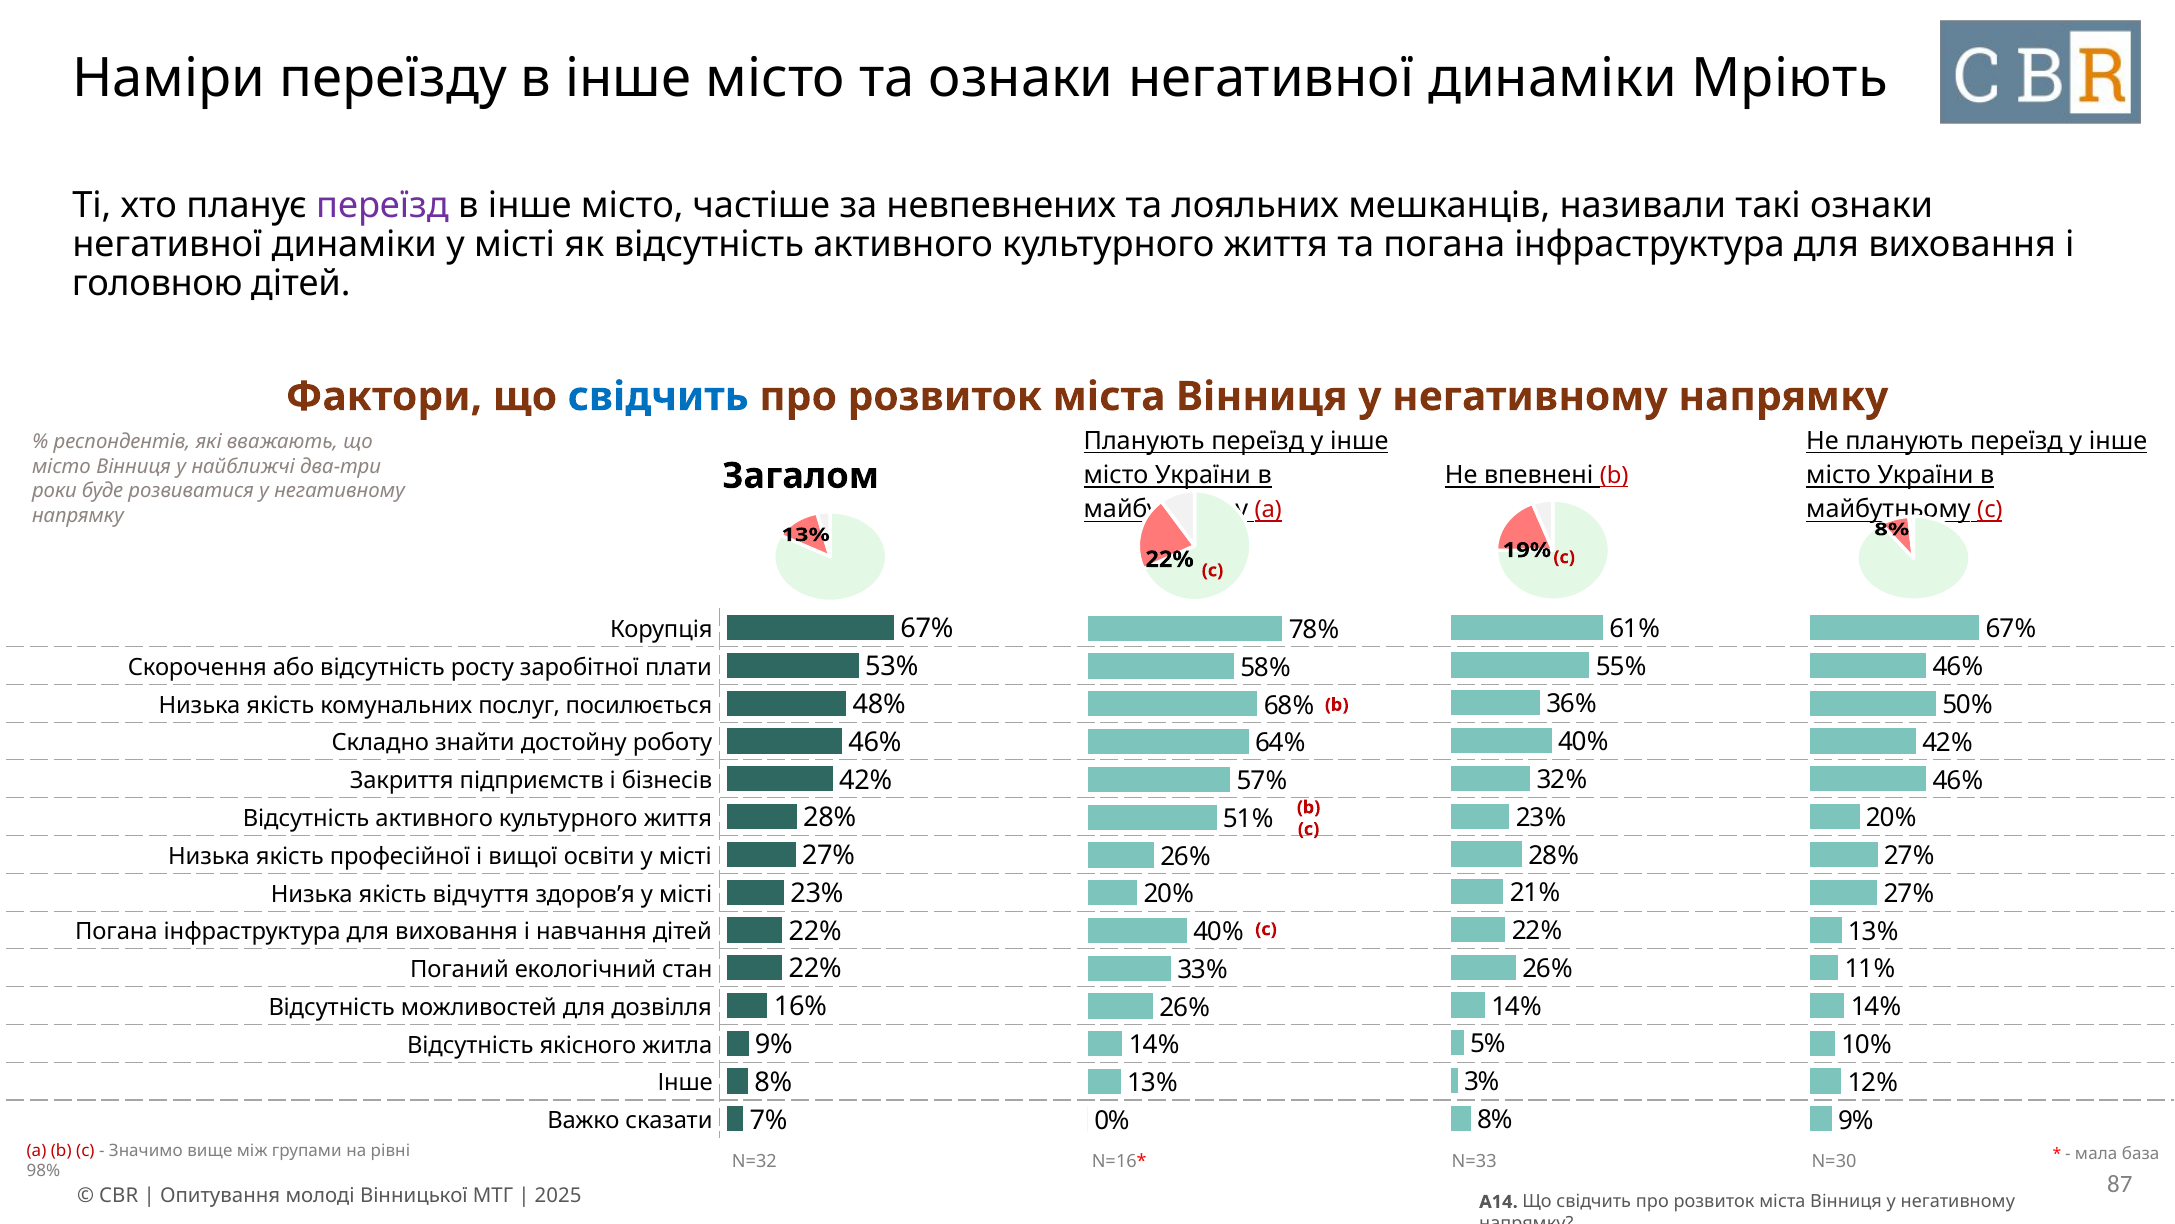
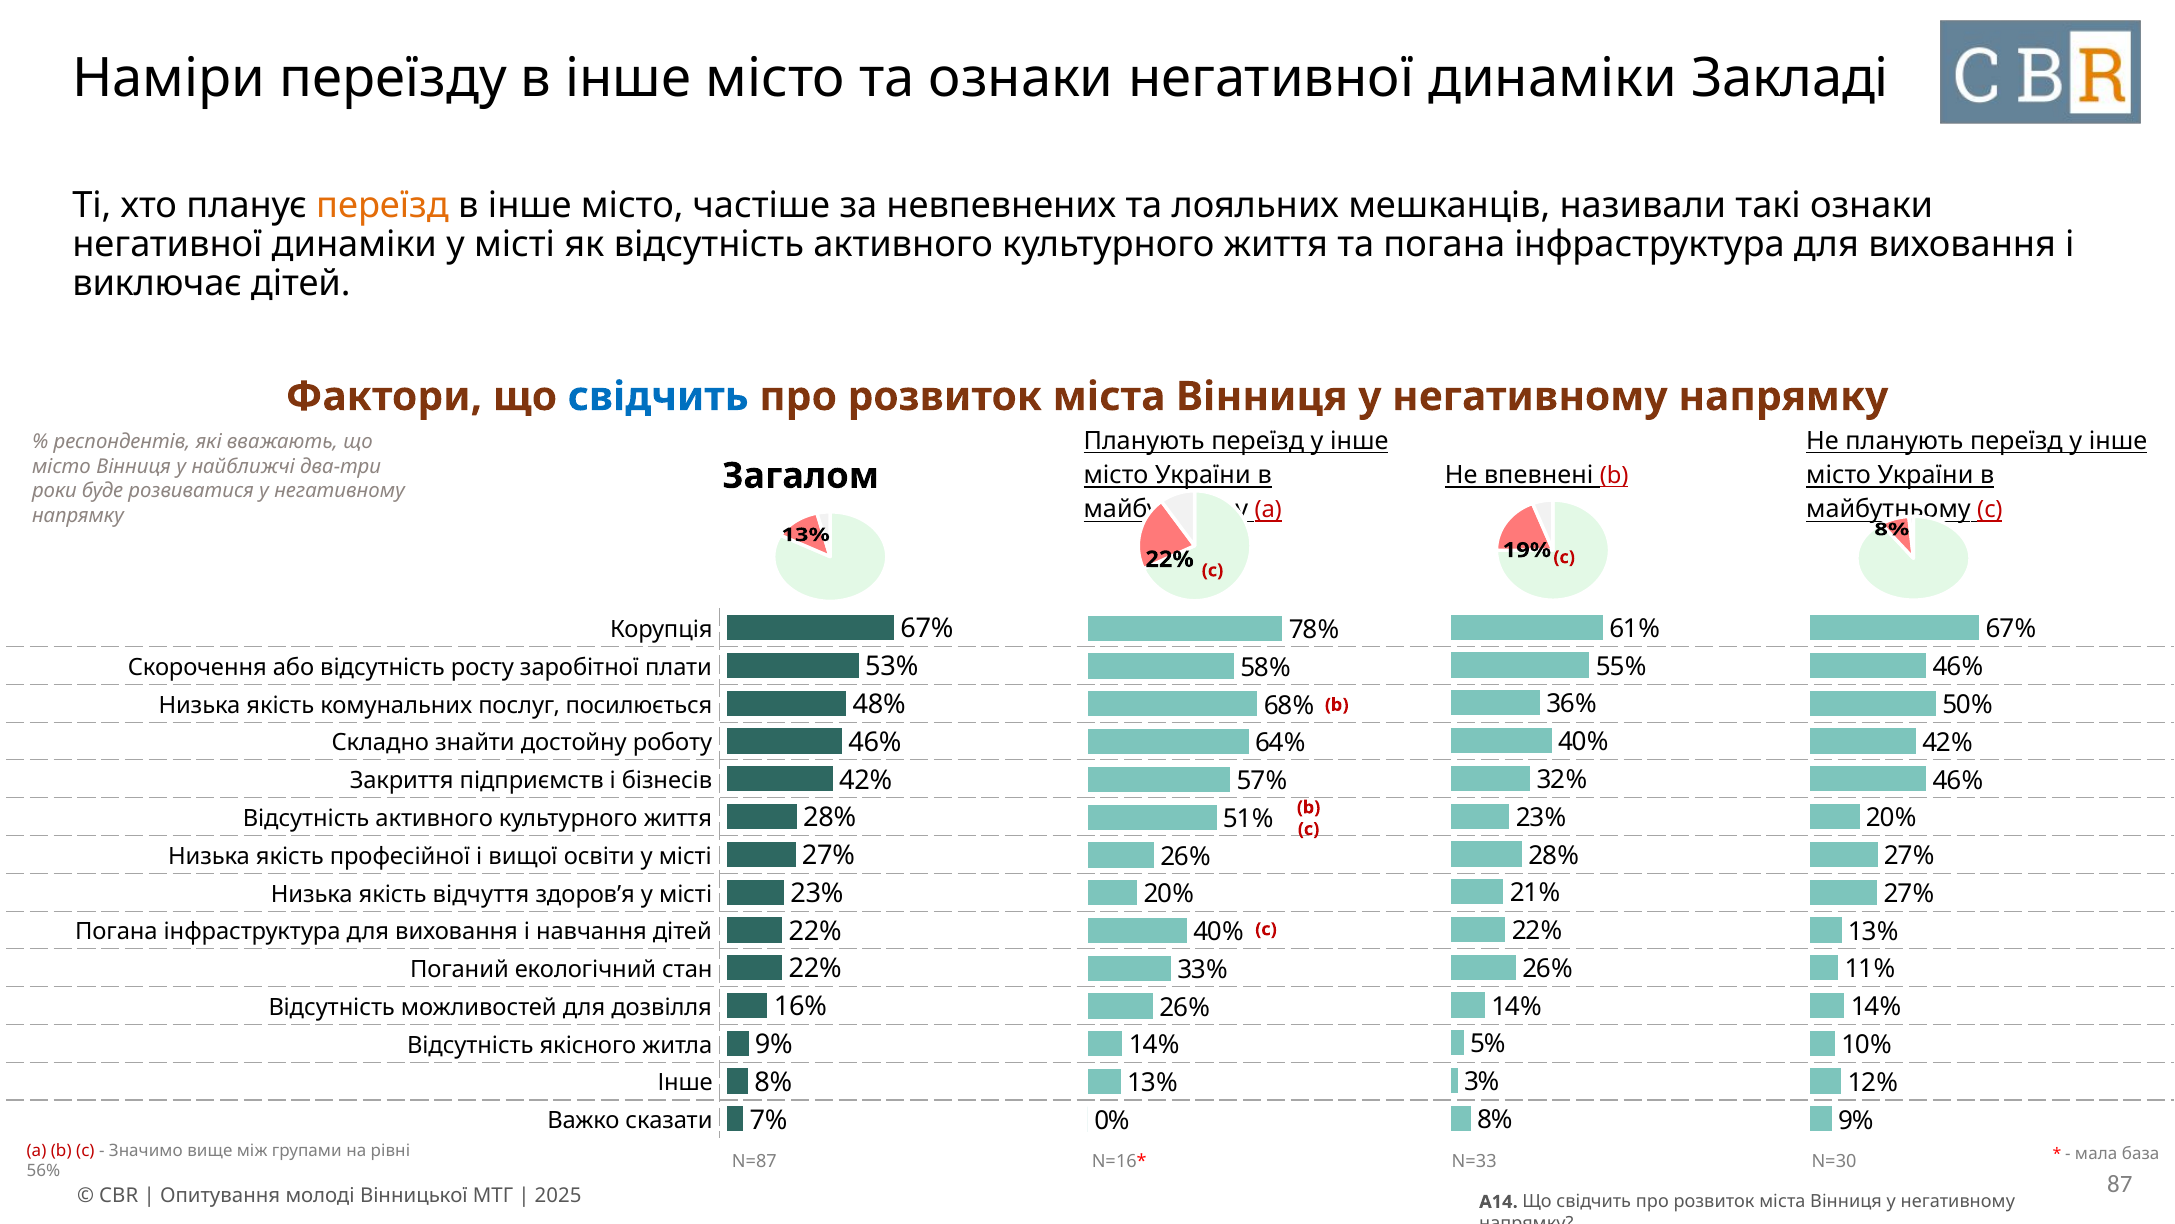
Мріють: Мріють -> Закладі (1790, 79)
переїзд colour: purple -> orange (383, 206)
головною: головною -> виключає (157, 284)
N=32: N=32 -> N=87 (754, 1161)
98%: 98% -> 56% (43, 1170)
